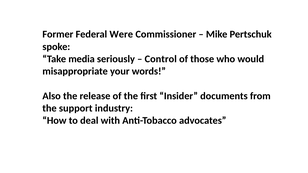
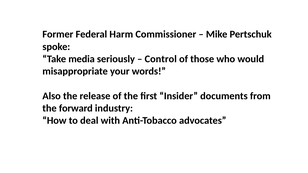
Were: Were -> Harm (121, 34)
support: support -> forward (76, 108)
